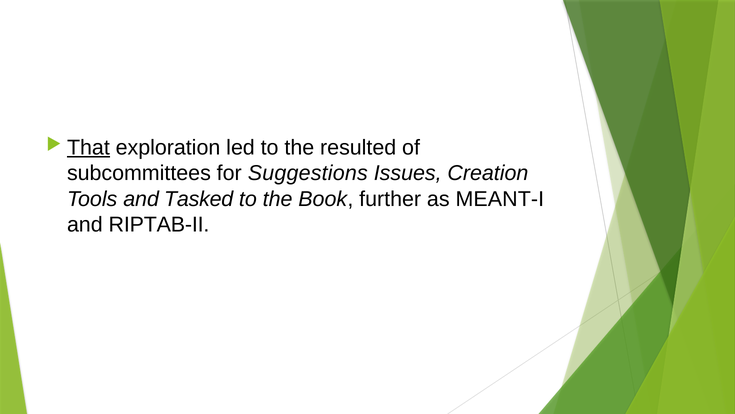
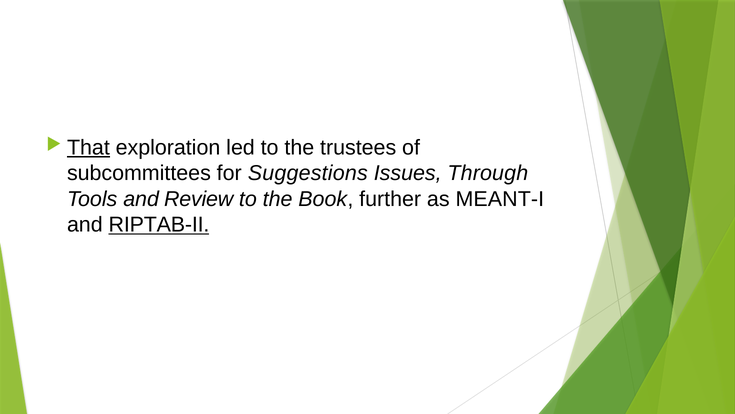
resulted: resulted -> trustees (358, 147)
Creation: Creation -> Through (488, 173)
Tasked: Tasked -> Review (199, 199)
RIPTAB-II underline: none -> present (159, 224)
